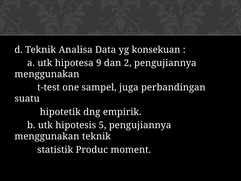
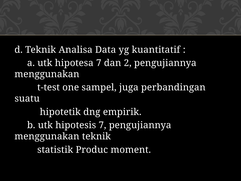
konsekuan: konsekuan -> kuantitatif (156, 50)
hipotesa 9: 9 -> 7 (99, 63)
hipotesis 5: 5 -> 7 (102, 125)
